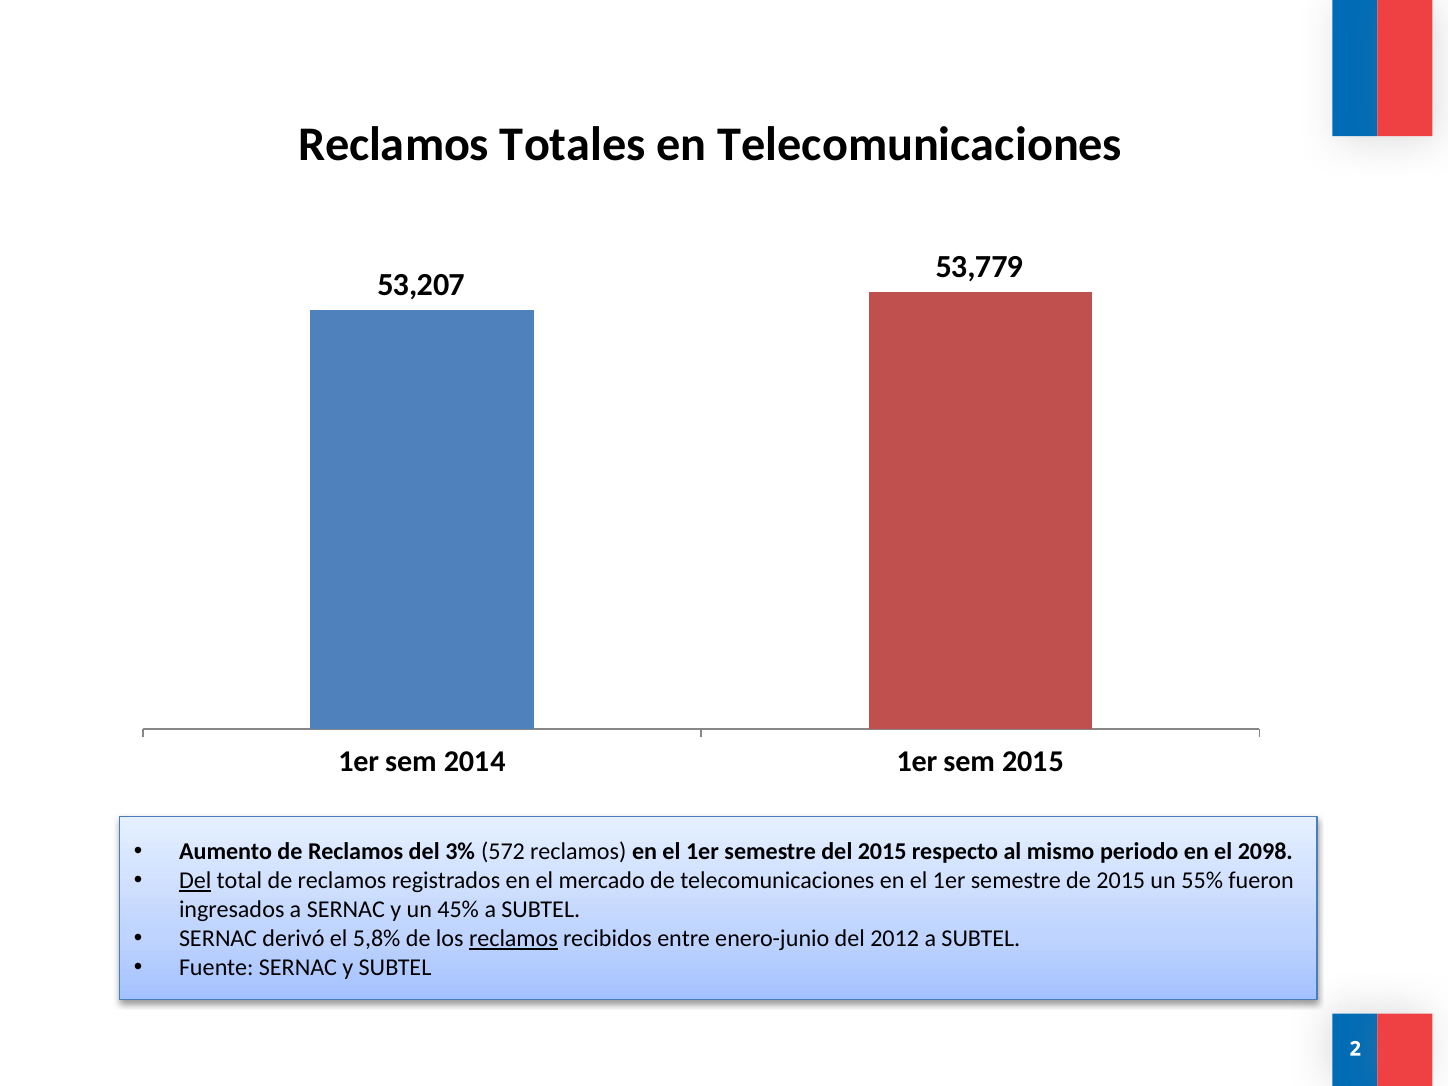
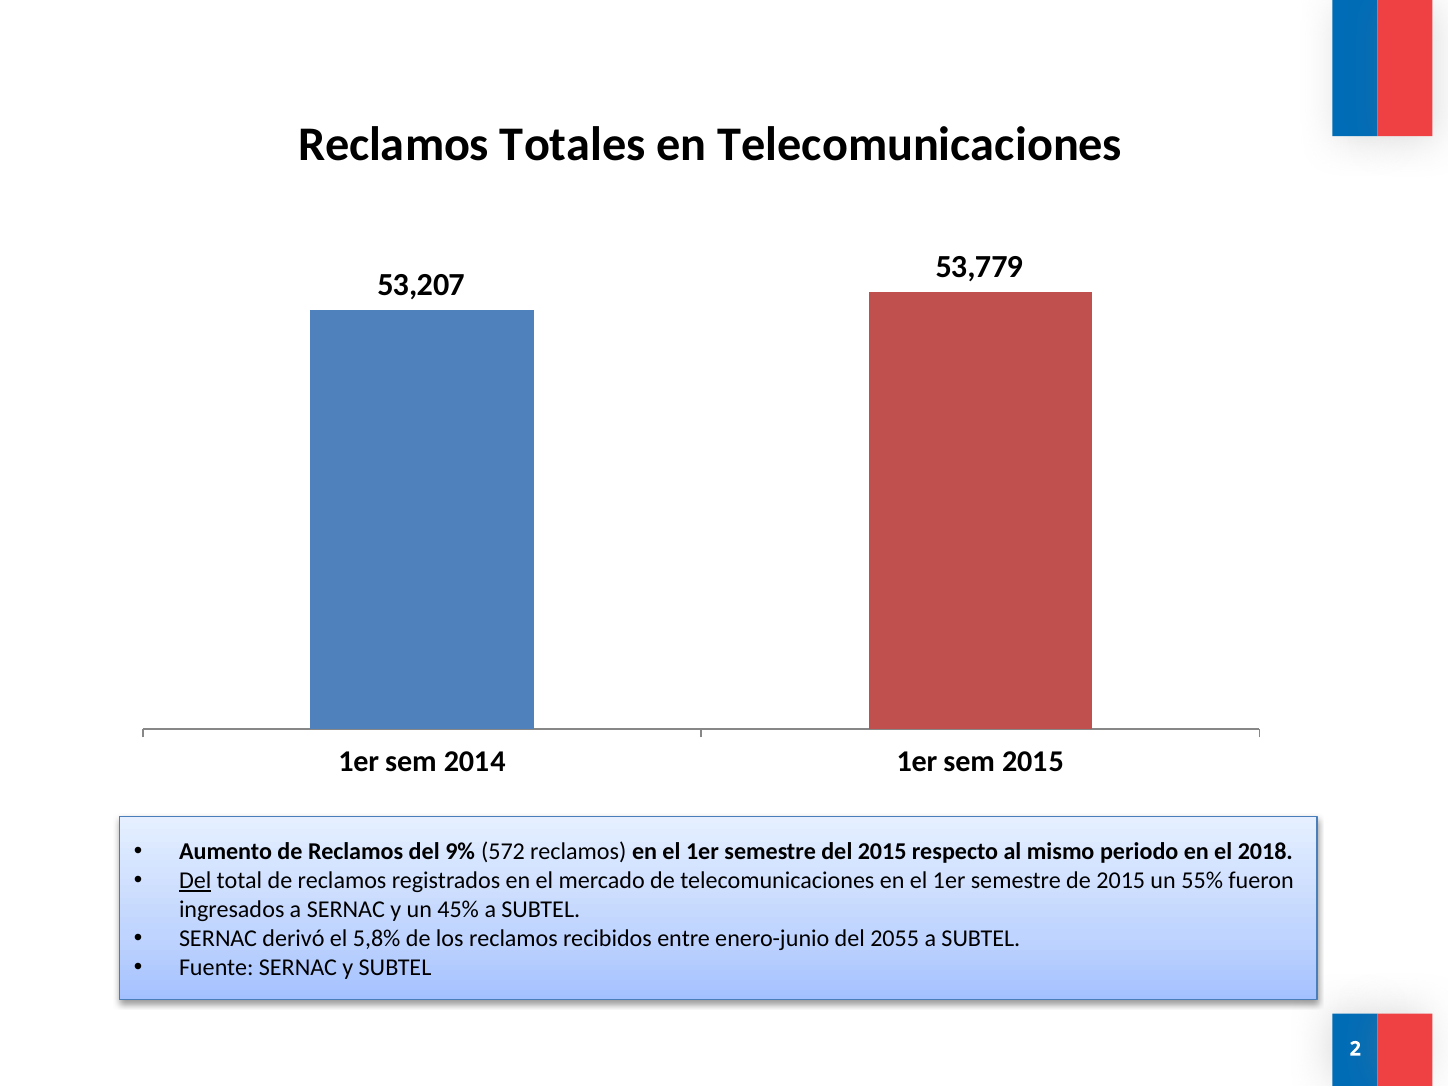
3%: 3% -> 9% (460, 852)
2098: 2098 -> 2018 (1265, 852)
reclamos underline: present -> none (513, 939)
2012: 2012 -> 2055 (895, 939)
